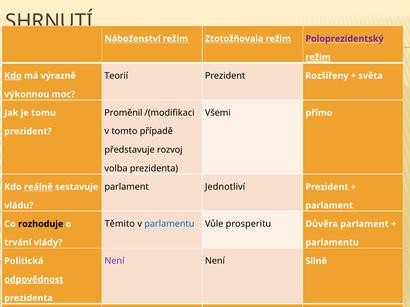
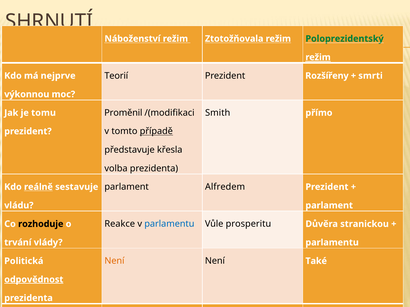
Poloprezidentský colour: purple -> green (345, 39)
světa: světa -> smrti (371, 76)
Kdo underline: present -> none (13, 76)
výrazně: výrazně -> nejprve (58, 76)
Všemi: Všemi -> Smith (218, 113)
případě underline: none -> present (156, 132)
rozvoj: rozvoj -> křesla (170, 150)
Jednotliví: Jednotliví -> Alfredem (225, 187)
Těmito: Těmito -> Reakce (120, 224)
Důvěra parlament: parlament -> stranickou (365, 224)
Není colour: purple -> orange (114, 261)
Silně: Silně -> Také (316, 261)
